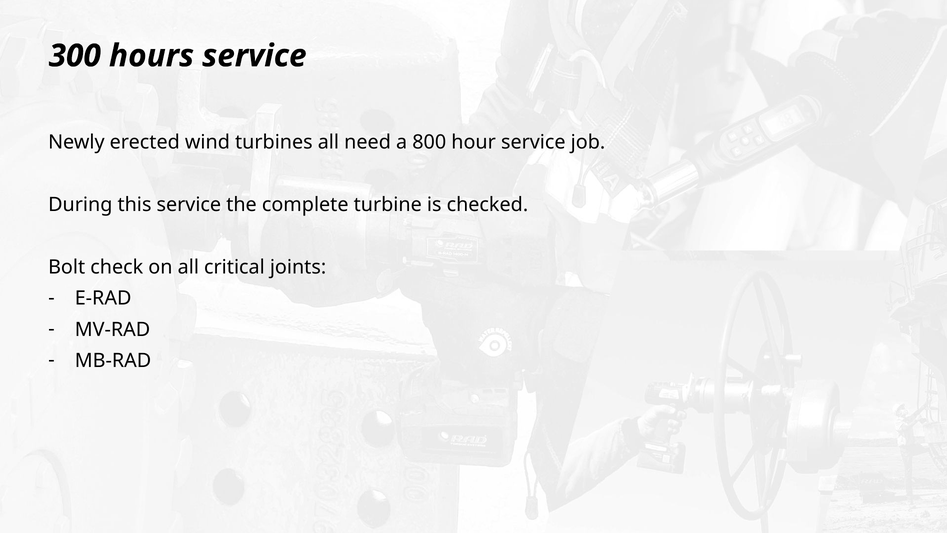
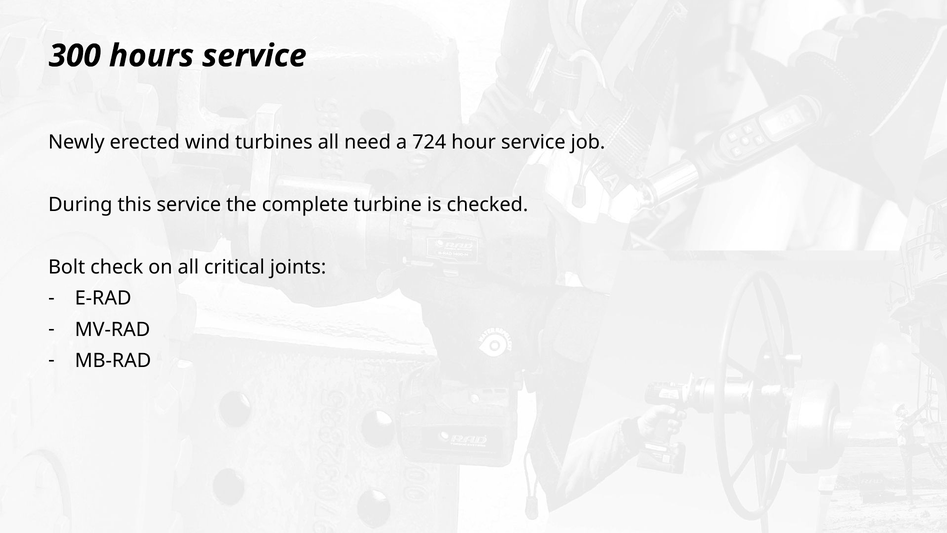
800: 800 -> 724 (429, 142)
